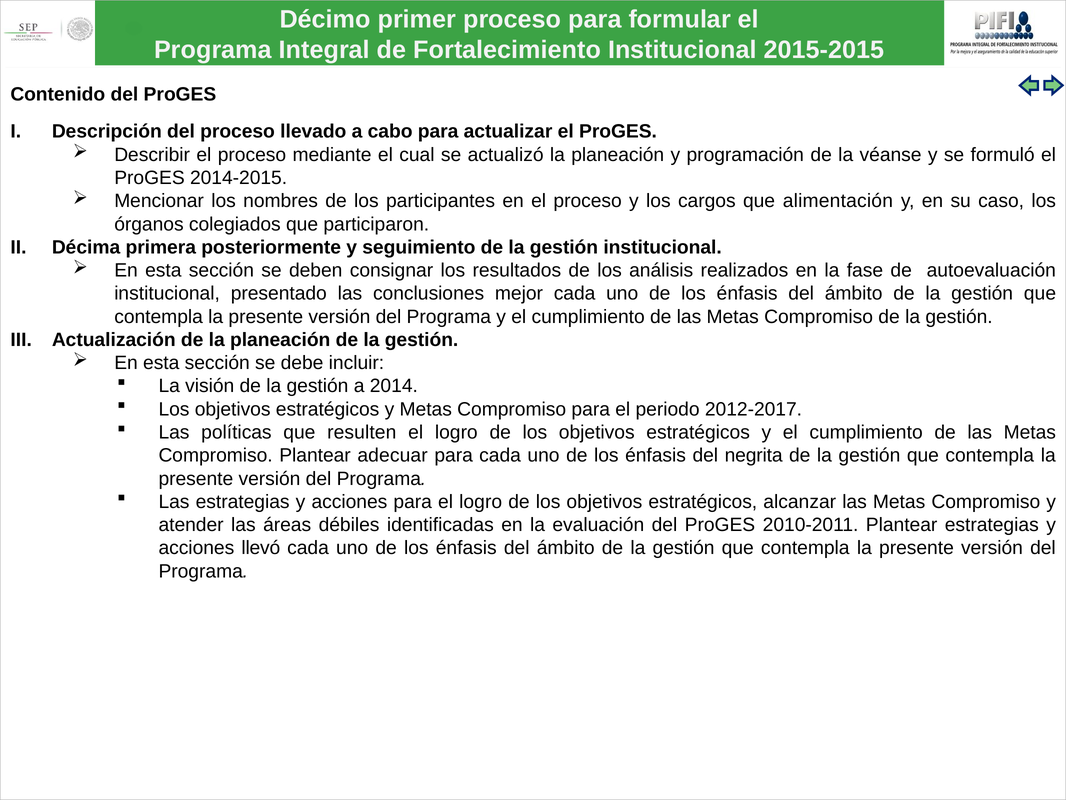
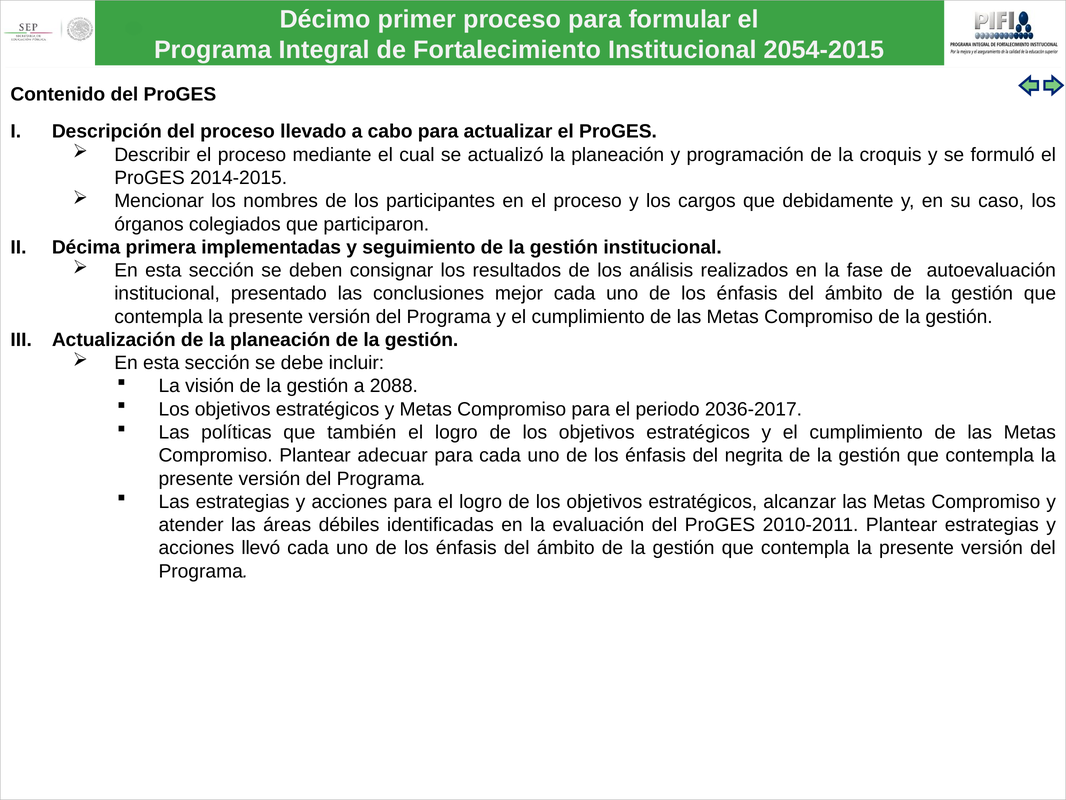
2015-2015: 2015-2015 -> 2054-2015 (824, 50)
véanse: véanse -> croquis (891, 155)
alimentación: alimentación -> debidamente (838, 201)
posteriormente: posteriormente -> implementadas (271, 247)
2014: 2014 -> 2088 (394, 386)
2012-2017: 2012-2017 -> 2036-2017 (753, 409)
resulten: resulten -> también (362, 432)
